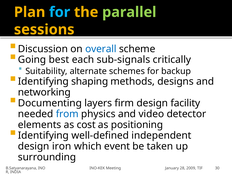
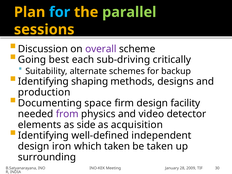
overall colour: blue -> purple (101, 49)
sub-signals: sub-signals -> sub-driving (123, 60)
networking: networking -> production (44, 92)
layers: layers -> space (98, 103)
from colour: blue -> purple (67, 114)
cost: cost -> side (86, 125)
positioning: positioning -> acquisition (137, 125)
which event: event -> taken (117, 146)
